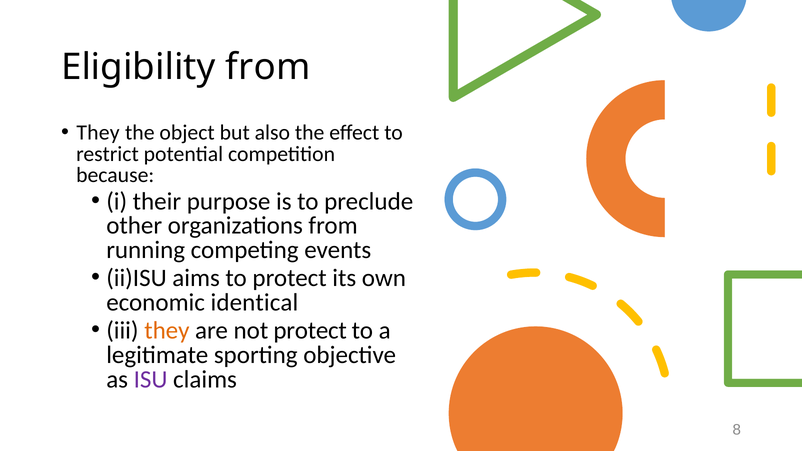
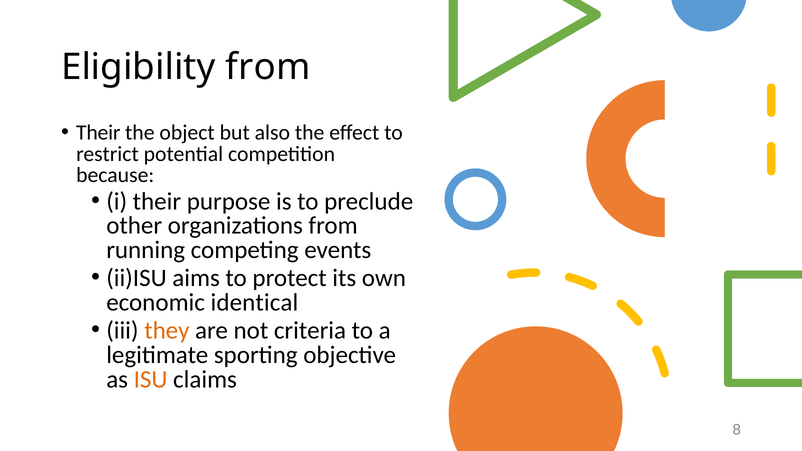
They: They -> Their (98, 133)
not protect: protect -> criteria (310, 331)
ISU colour: purple -> orange (151, 379)
